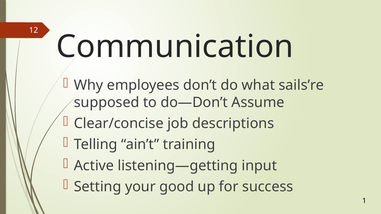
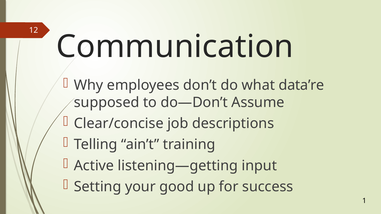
sails’re: sails’re -> data’re (301, 85)
